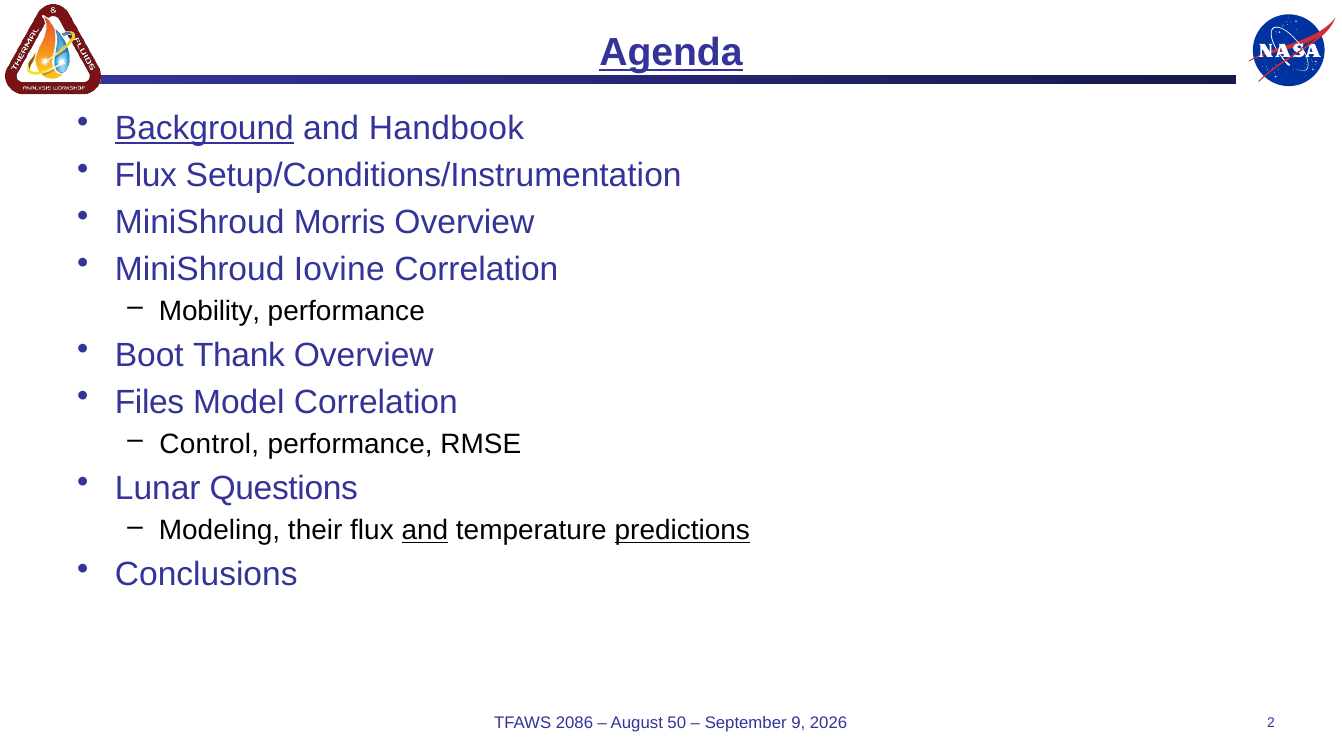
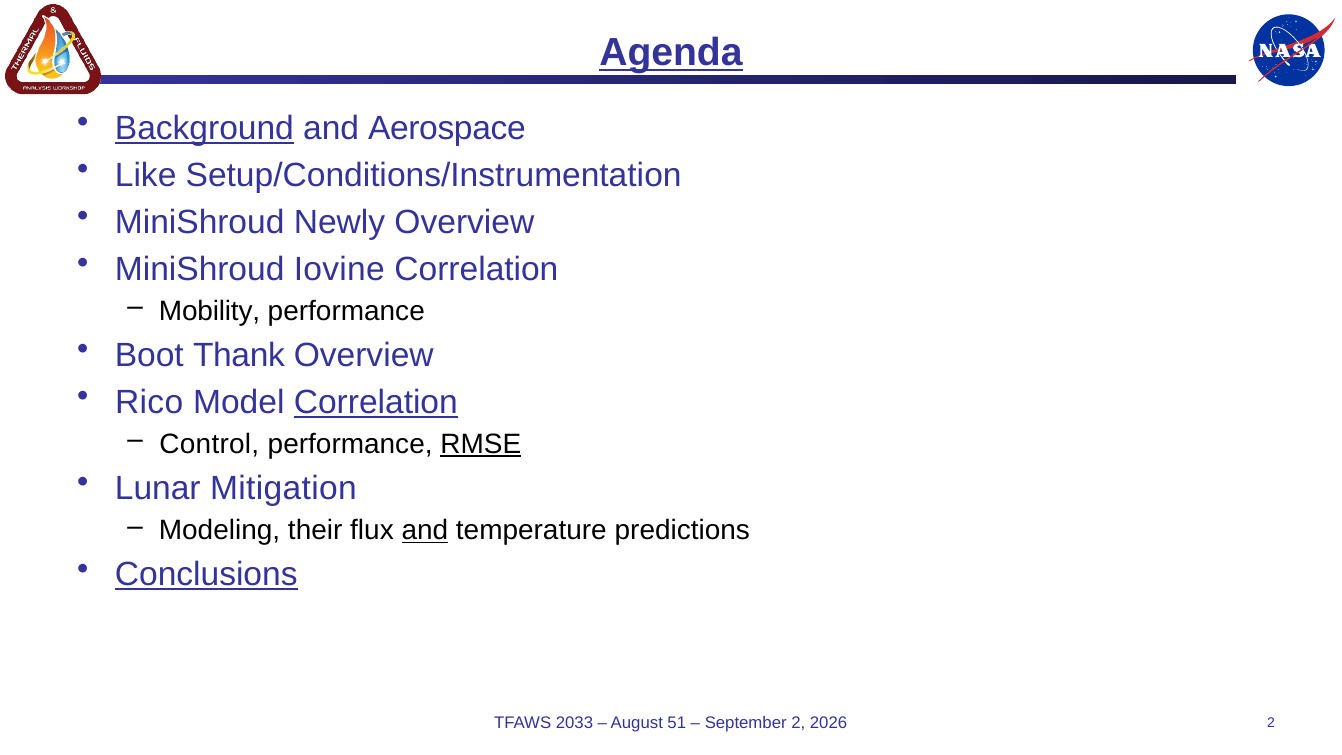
Handbook: Handbook -> Aerospace (447, 128)
Flux: Flux -> Like (146, 175)
Morris: Morris -> Newly (339, 222)
Files: Files -> Rico (149, 402)
Correlation underline: none -> present (376, 402)
RMSE underline: none -> present (481, 444)
Questions: Questions -> Mitigation (283, 488)
predictions underline: present -> none (682, 530)
Conclusions underline: none -> present (206, 574)
2086: 2086 -> 2033 (574, 722)
50: 50 -> 51 (677, 722)
September 9: 9 -> 2 (798, 722)
